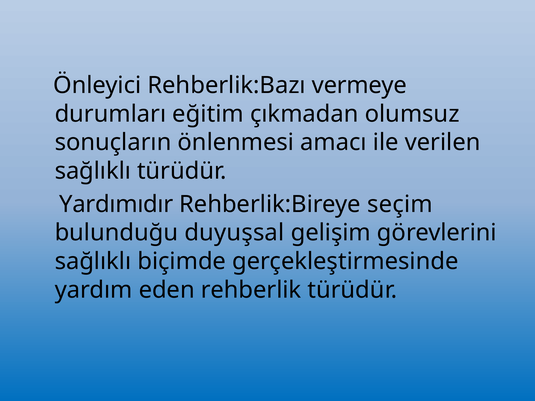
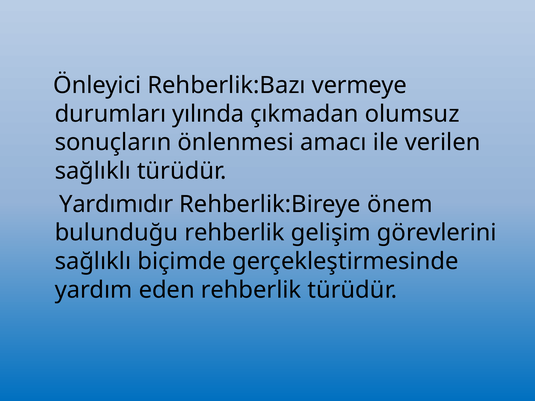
eğitim: eğitim -> yılında (208, 114)
seçim: seçim -> önem (400, 204)
bulunduğu duyuşsal: duyuşsal -> rehberlik (234, 233)
